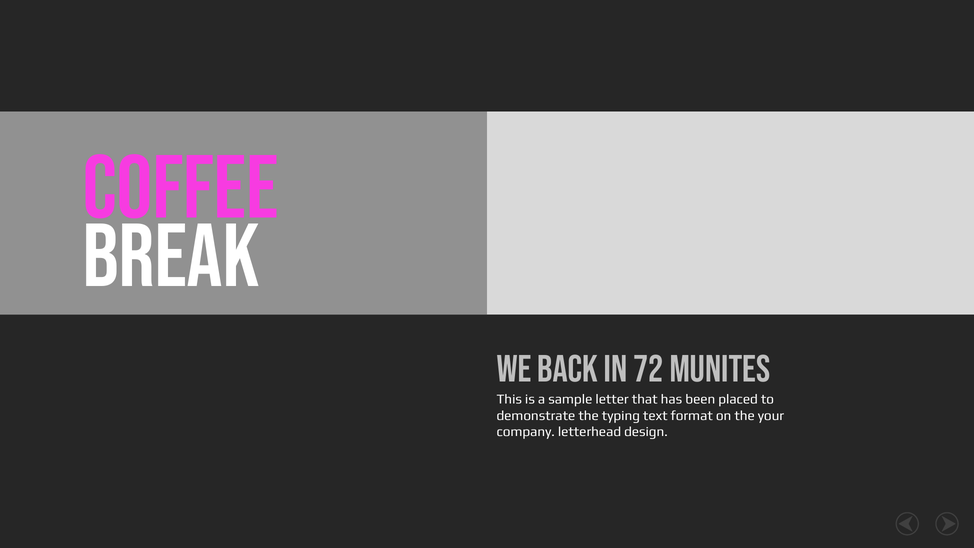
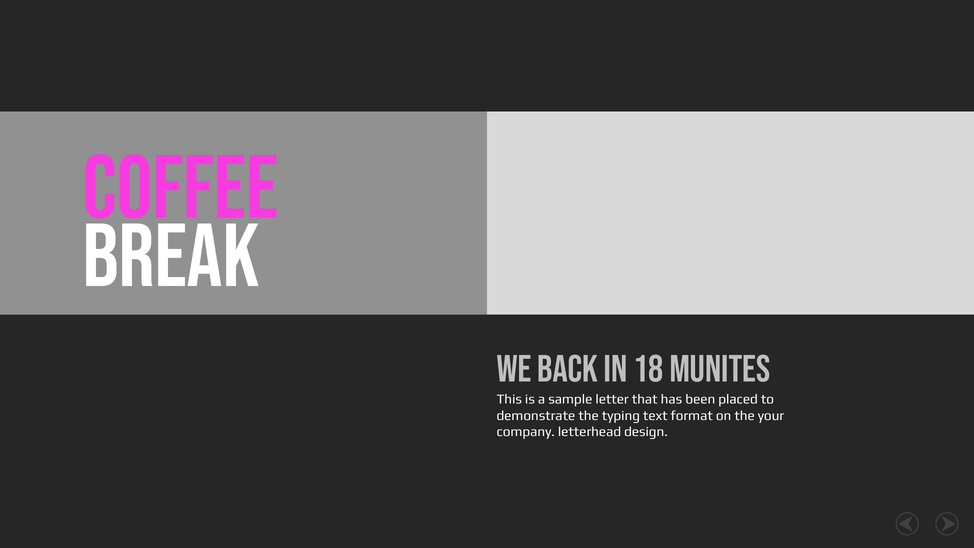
72: 72 -> 18 (648, 369)
